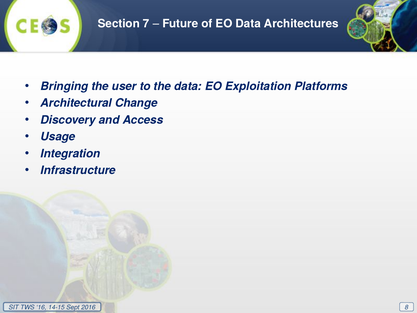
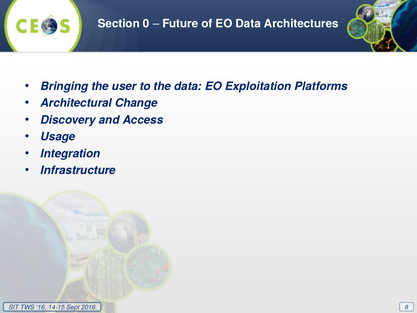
7: 7 -> 0 (146, 24)
